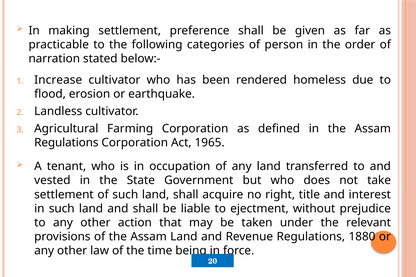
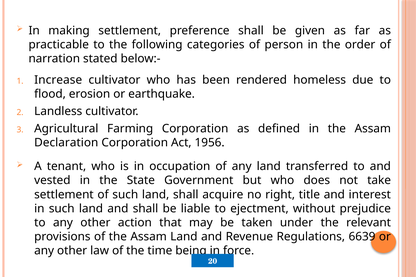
Regulations: Regulations -> Declaration (66, 143)
1965: 1965 -> 1956 (210, 143)
1880: 1880 -> 6639 (362, 237)
